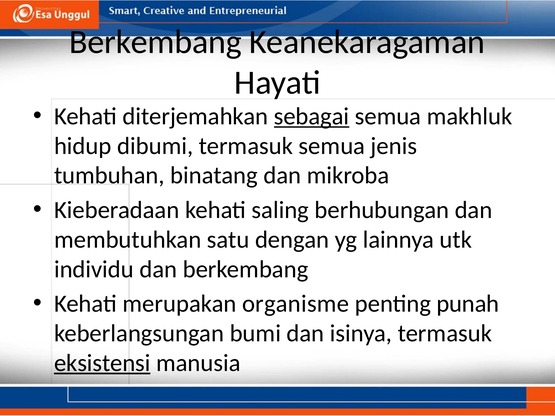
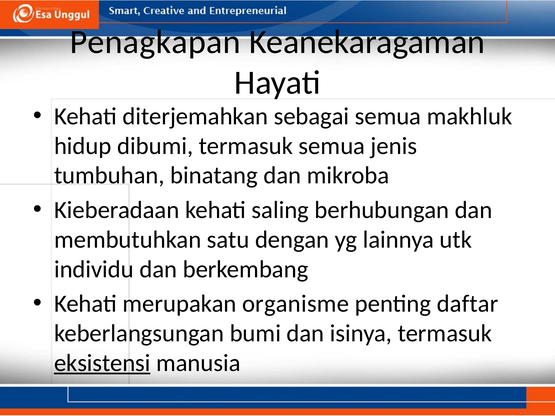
Berkembang: Berkembang -> Penagkapan (155, 42)
sebagai underline: present -> none (312, 116)
punah: punah -> daftar (468, 304)
